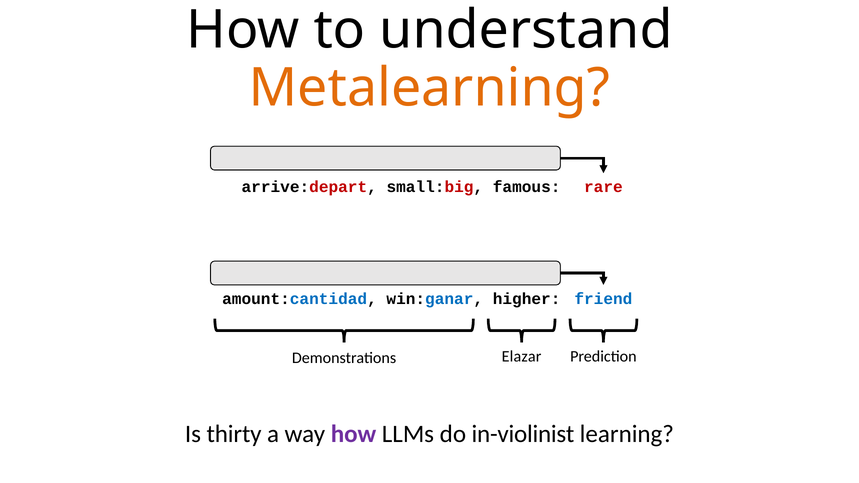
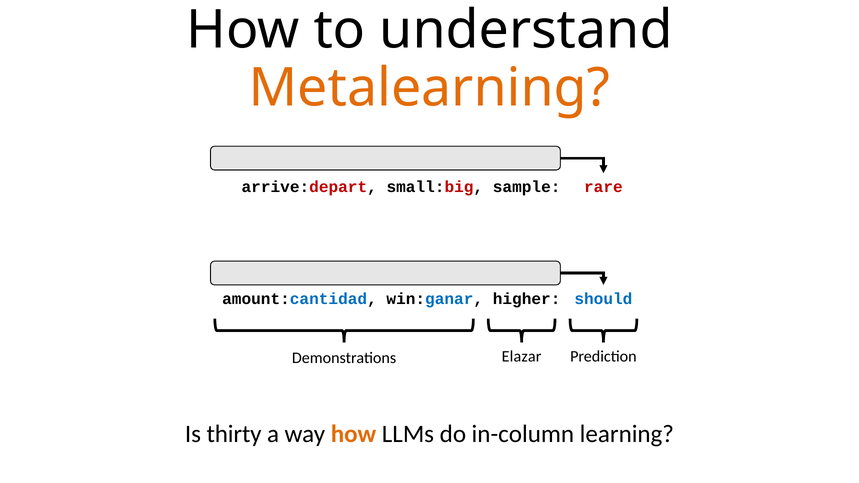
famous: famous -> sample (527, 187)
friend: friend -> should (603, 299)
how colour: purple -> orange (354, 434)
in-violinist: in-violinist -> in-column (523, 434)
